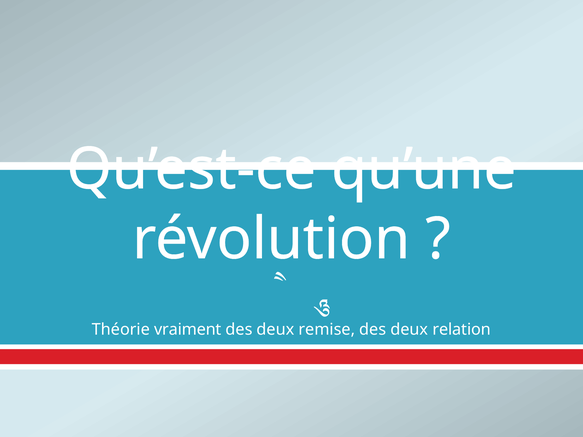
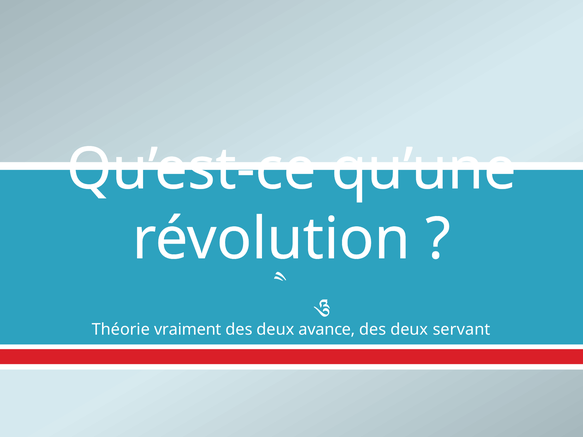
remise: remise -> avance (327, 330)
relation: relation -> servant (462, 330)
